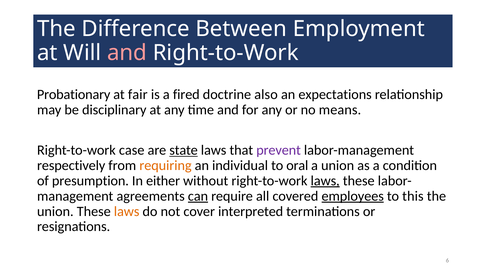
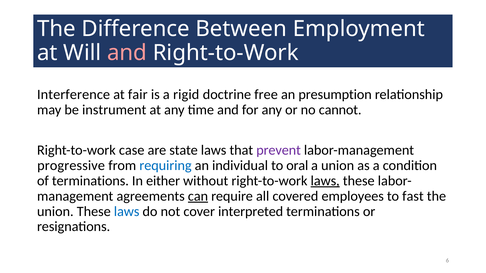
Probationary: Probationary -> Interference (74, 95)
fired: fired -> rigid (186, 95)
also: also -> free (266, 95)
expectations: expectations -> presumption (335, 95)
disciplinary: disciplinary -> instrument (114, 110)
means: means -> cannot (340, 110)
state underline: present -> none (184, 151)
respectively: respectively -> progressive (71, 166)
requiring colour: orange -> blue (165, 166)
of presumption: presumption -> terminations (90, 181)
employees underline: present -> none (353, 196)
this: this -> fast (413, 196)
laws colour: orange -> blue (127, 212)
